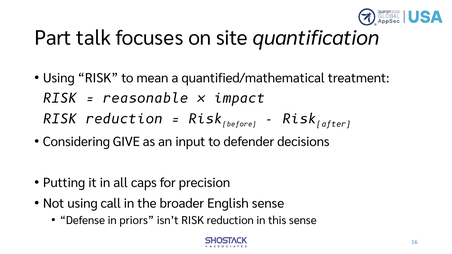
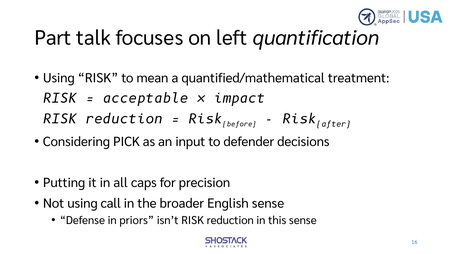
site: site -> left (232, 38)
reasonable: reasonable -> acceptable (146, 99)
GIVE: GIVE -> PICK (126, 142)
